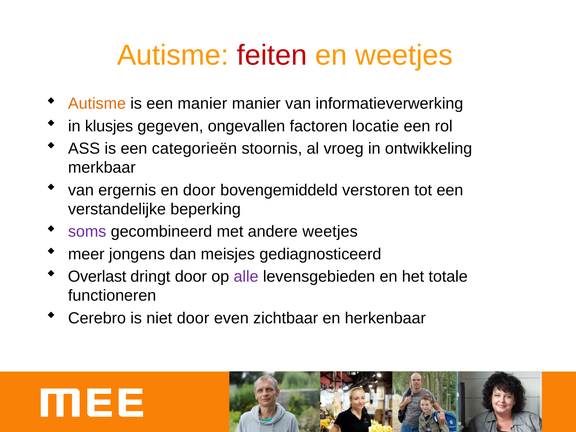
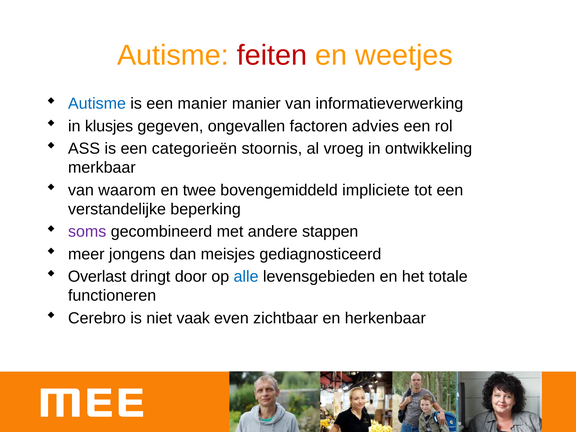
Autisme colour: orange -> blue (97, 104)
locatie: locatie -> advies (376, 126)
ergernis: ergernis -> waarom (127, 190)
en door: door -> twee (199, 190)
verstoren: verstoren -> impliciete (376, 190)
andere weetjes: weetjes -> stappen (330, 232)
alle colour: purple -> blue (246, 277)
niet door: door -> vaak (193, 318)
